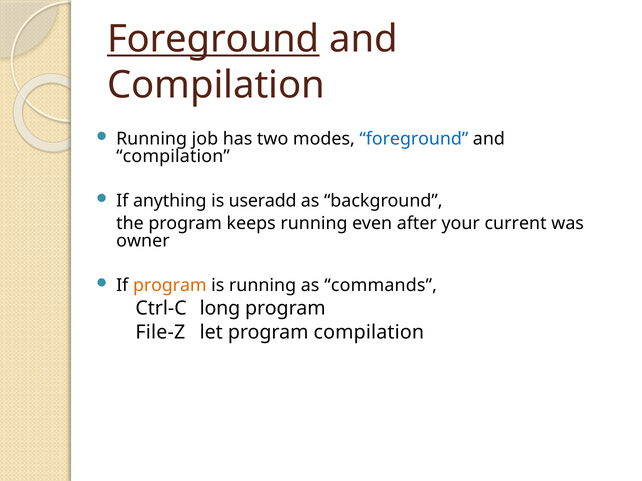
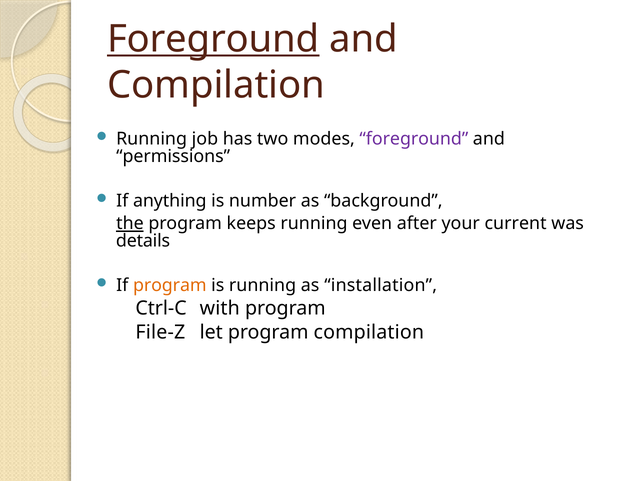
foreground colour: blue -> purple (414, 139)
compilation: compilation -> permissions (173, 156)
useradd: useradd -> number (263, 201)
the underline: none -> present (130, 224)
owner: owner -> details (143, 241)
commands: commands -> installation (381, 286)
long: long -> with (220, 309)
